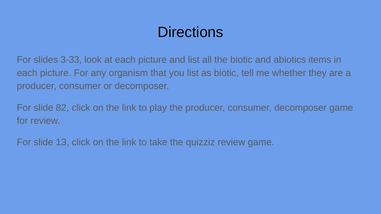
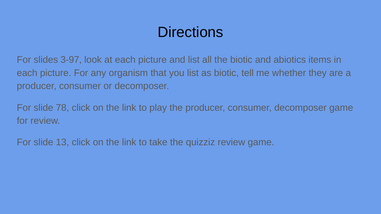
3-33: 3-33 -> 3-97 (71, 60)
82: 82 -> 78 (62, 108)
